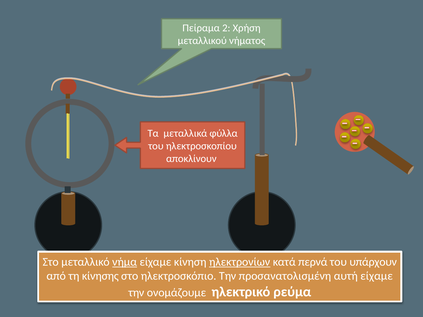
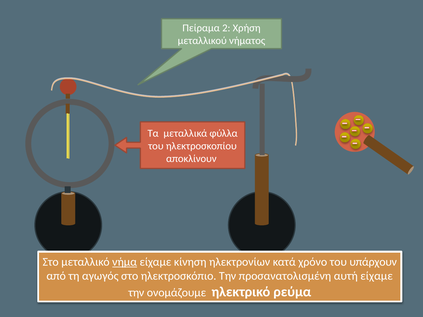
ηλεκτρονίων underline: present -> none (240, 262)
περνά: περνά -> χρόνο (313, 262)
κίνησης: κίνησης -> αγωγός (100, 276)
